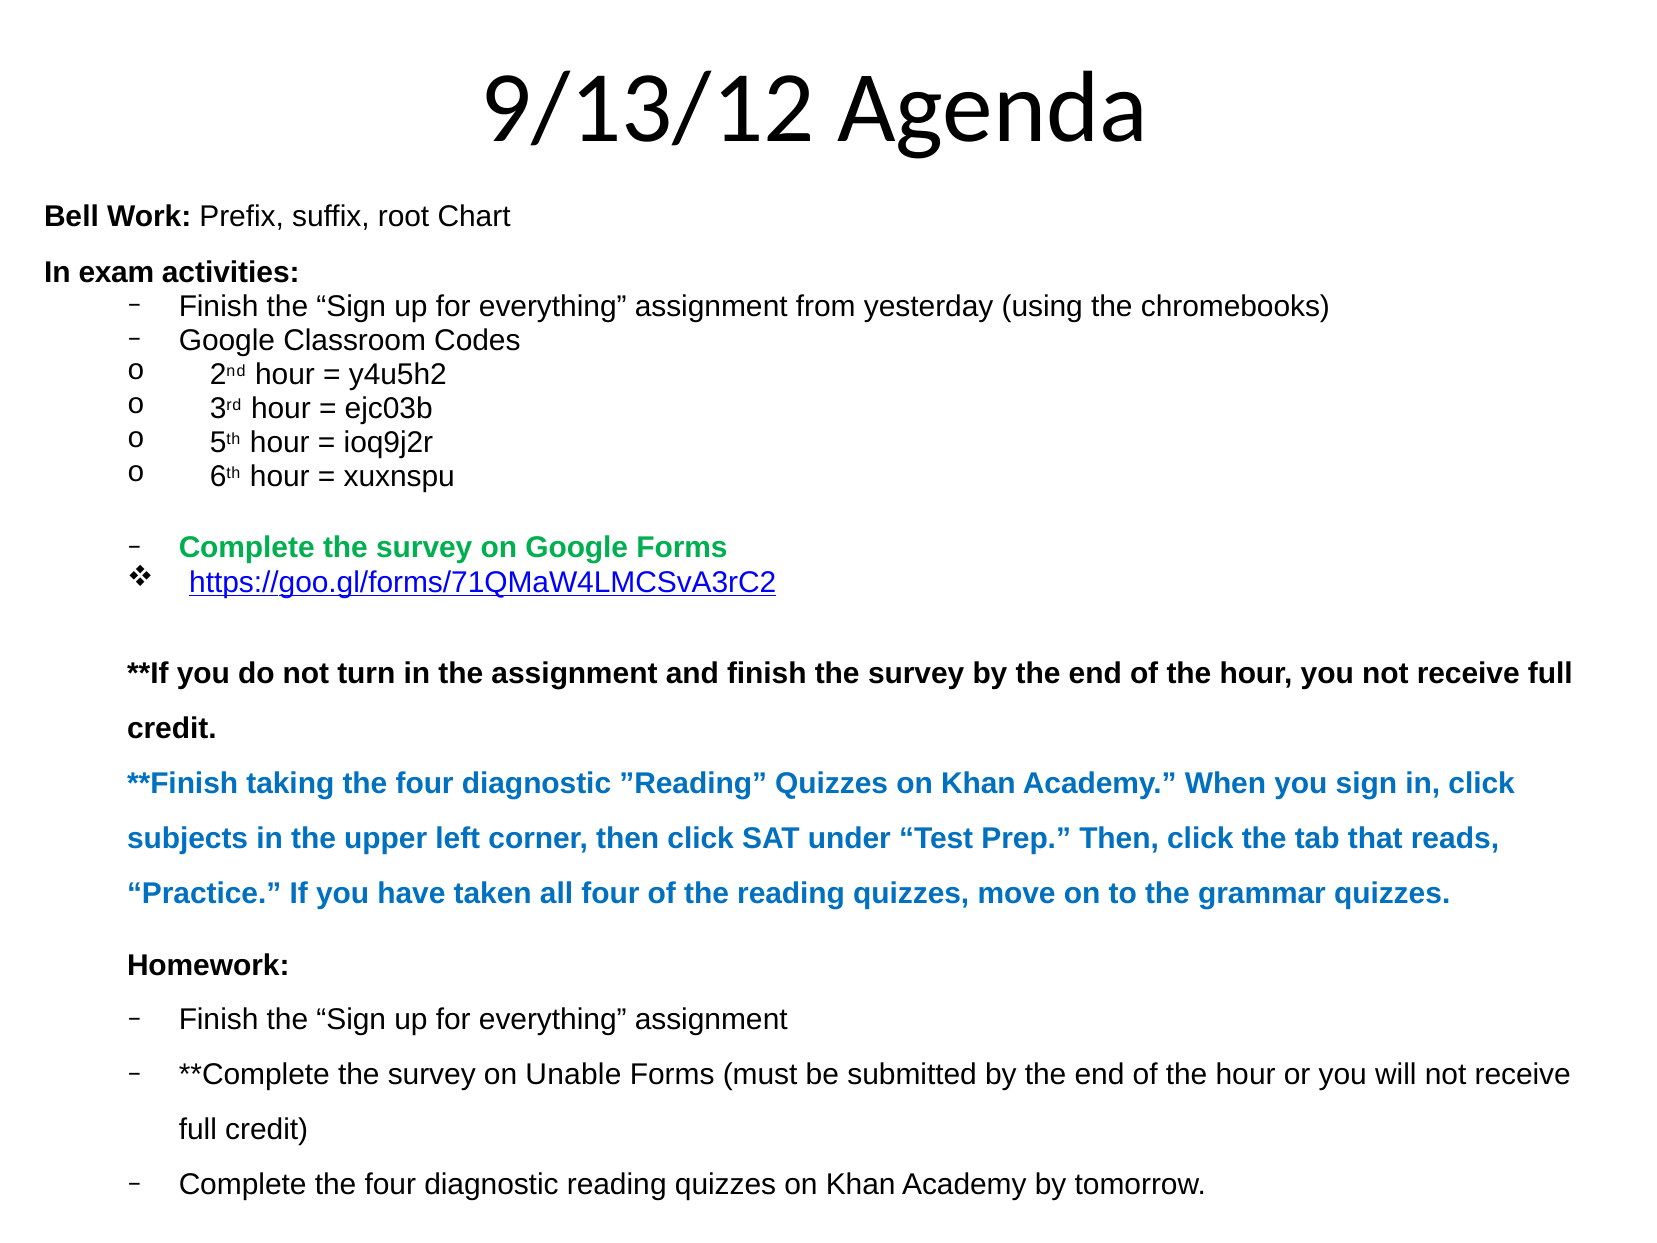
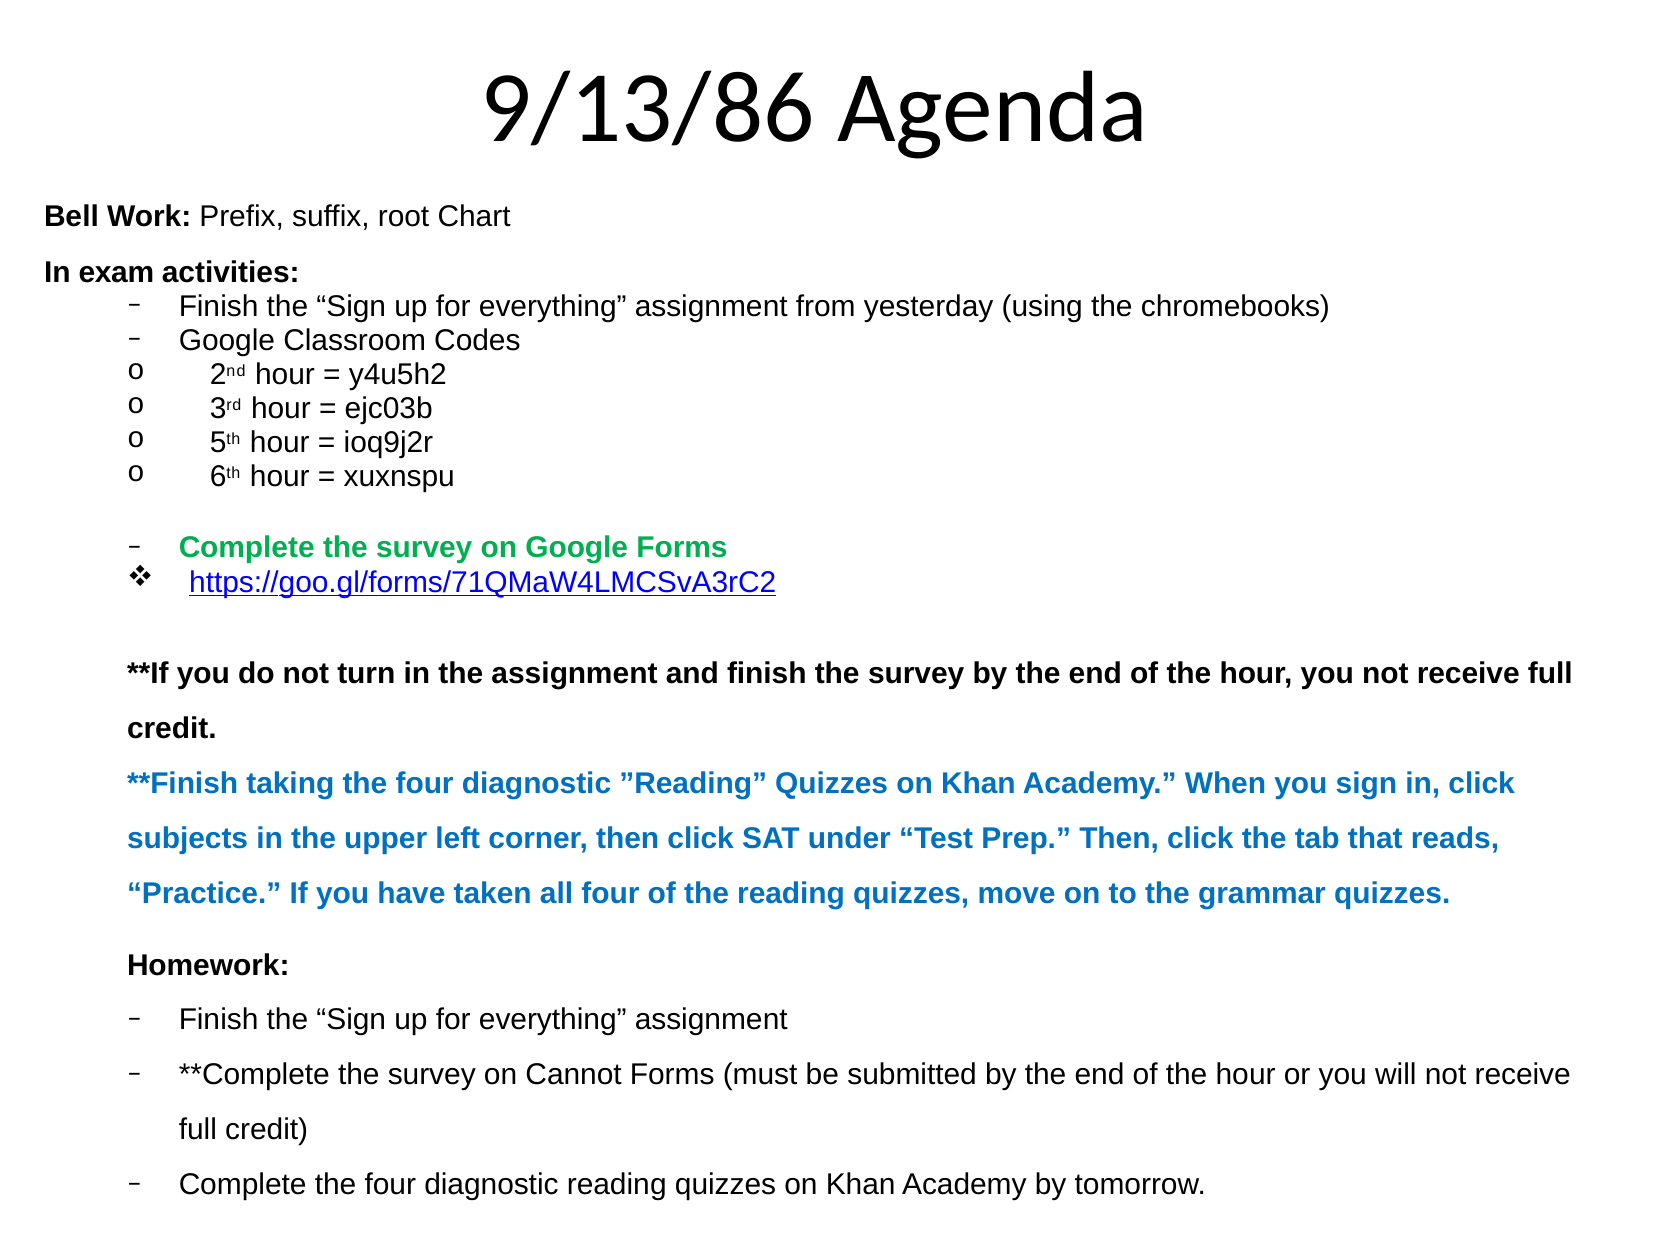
9/13/12: 9/13/12 -> 9/13/86 (647, 108)
Unable: Unable -> Cannot (574, 1074)
